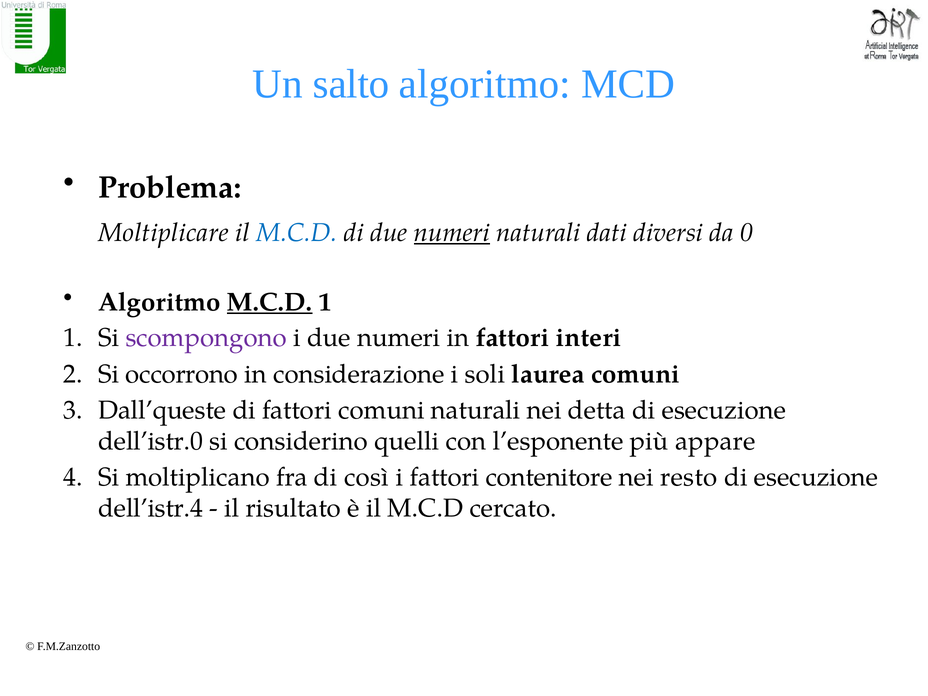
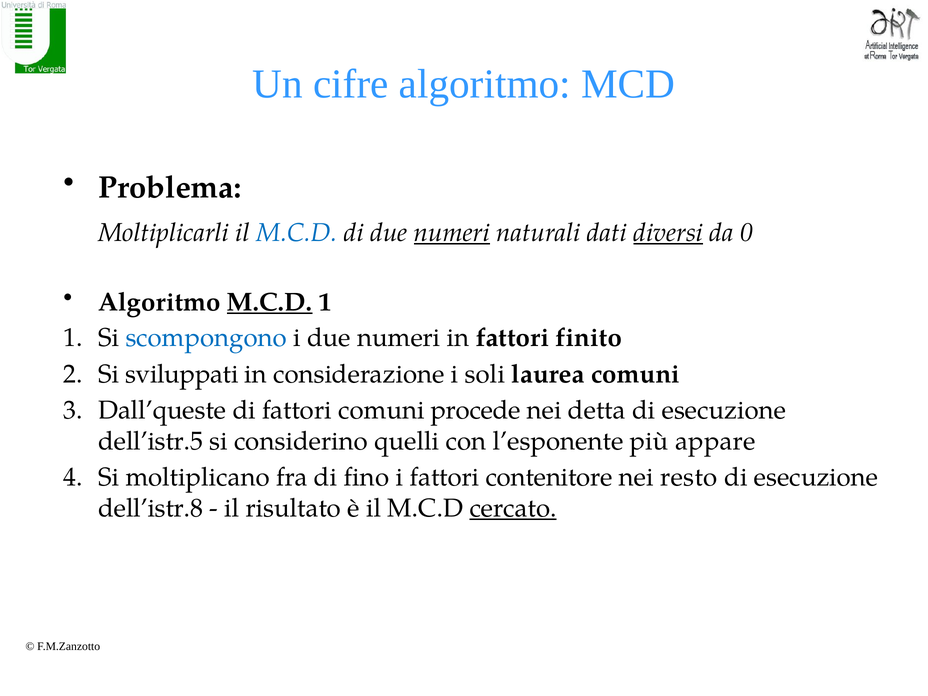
salto: salto -> cifre (351, 84)
Moltiplicare: Moltiplicare -> Moltiplicarli (164, 233)
diversi underline: none -> present (668, 233)
scompongono colour: purple -> blue (206, 338)
interi: interi -> finito (589, 338)
occorrono: occorrono -> sviluppati (182, 374)
comuni naturali: naturali -> procede (476, 410)
dell’istr.0: dell’istr.0 -> dell’istr.5 (151, 441)
così: così -> fino (366, 477)
dell’istr.4: dell’istr.4 -> dell’istr.8 (151, 508)
cercato underline: none -> present (513, 508)
